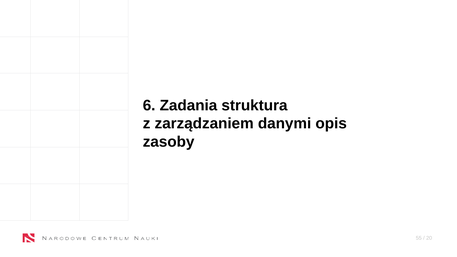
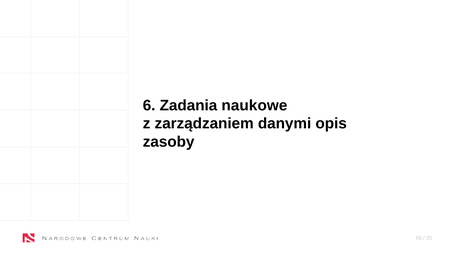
struktura: struktura -> naukowe (254, 105)
